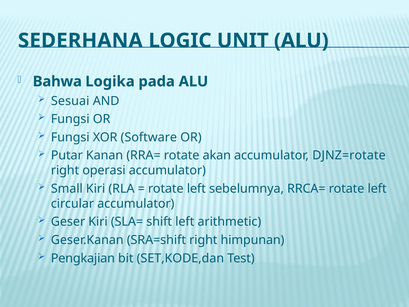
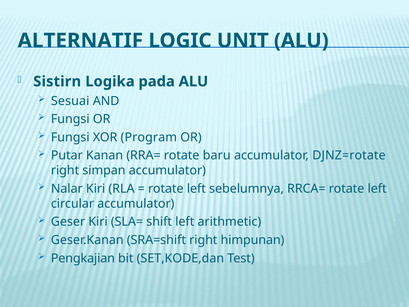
SEDERHANA: SEDERHANA -> ALTERNATIF (80, 41)
Bahwa: Bahwa -> Sistirn (57, 81)
Software: Software -> Program (149, 137)
akan: akan -> baru (217, 155)
operasi: operasi -> simpan (104, 170)
Small: Small -> Nalar (67, 189)
